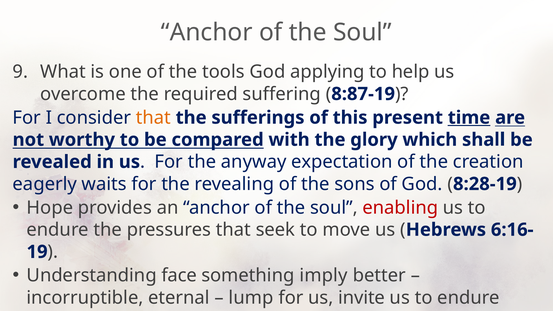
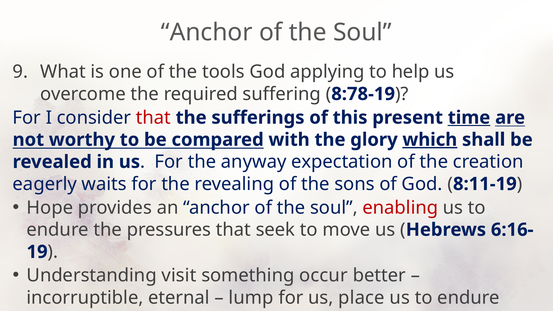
8:87-19: 8:87-19 -> 8:78-19 (363, 94)
that colour: orange -> red (153, 118)
which underline: none -> present (430, 140)
8:28-19: 8:28-19 -> 8:11-19 (485, 184)
face: face -> visit (179, 276)
imply: imply -> occur (324, 276)
invite: invite -> place (361, 298)
